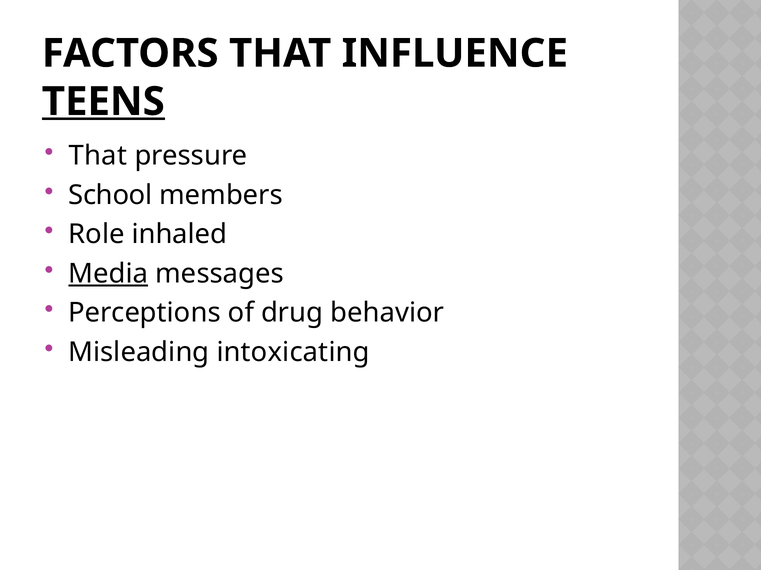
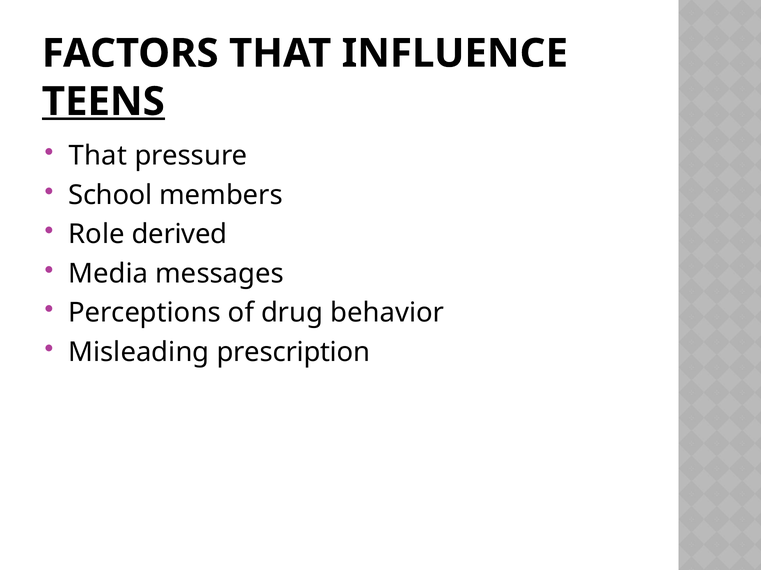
inhaled: inhaled -> derived (179, 235)
Media underline: present -> none (108, 274)
intoxicating: intoxicating -> prescription (293, 353)
